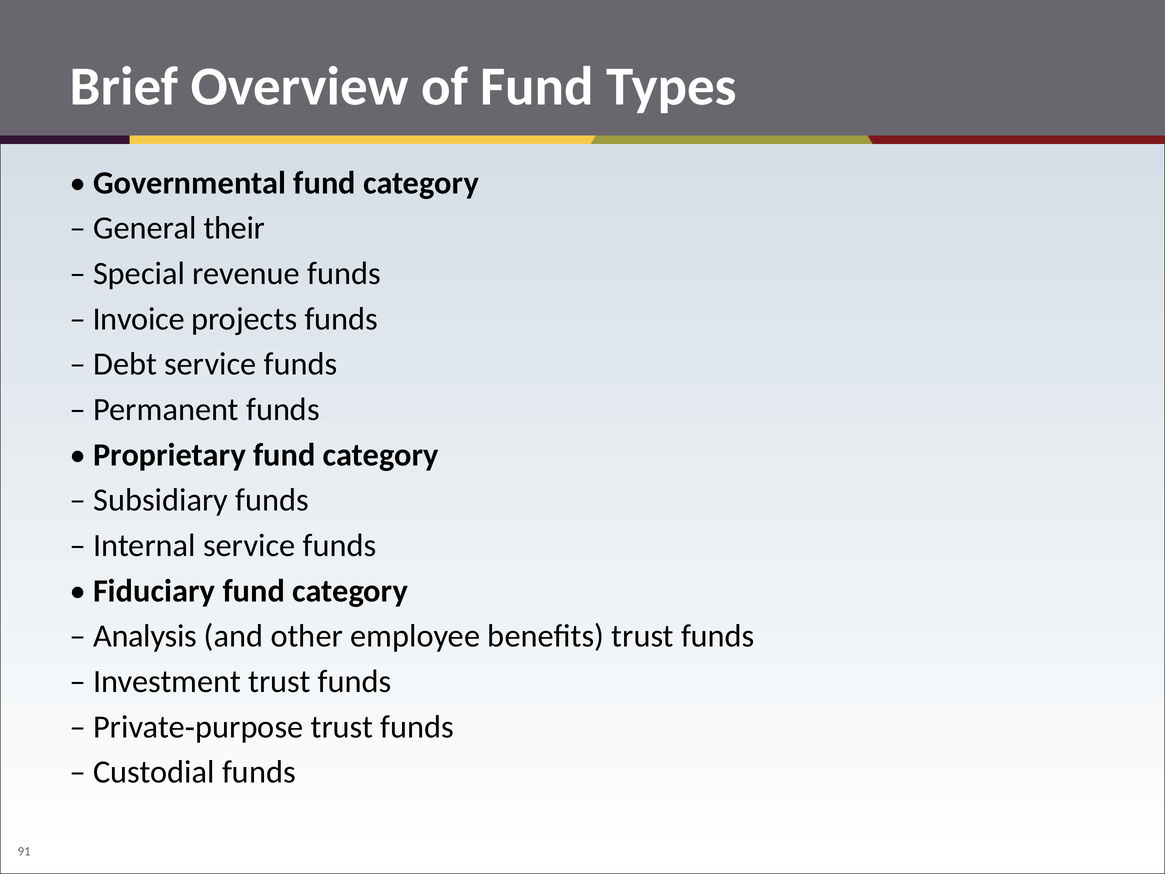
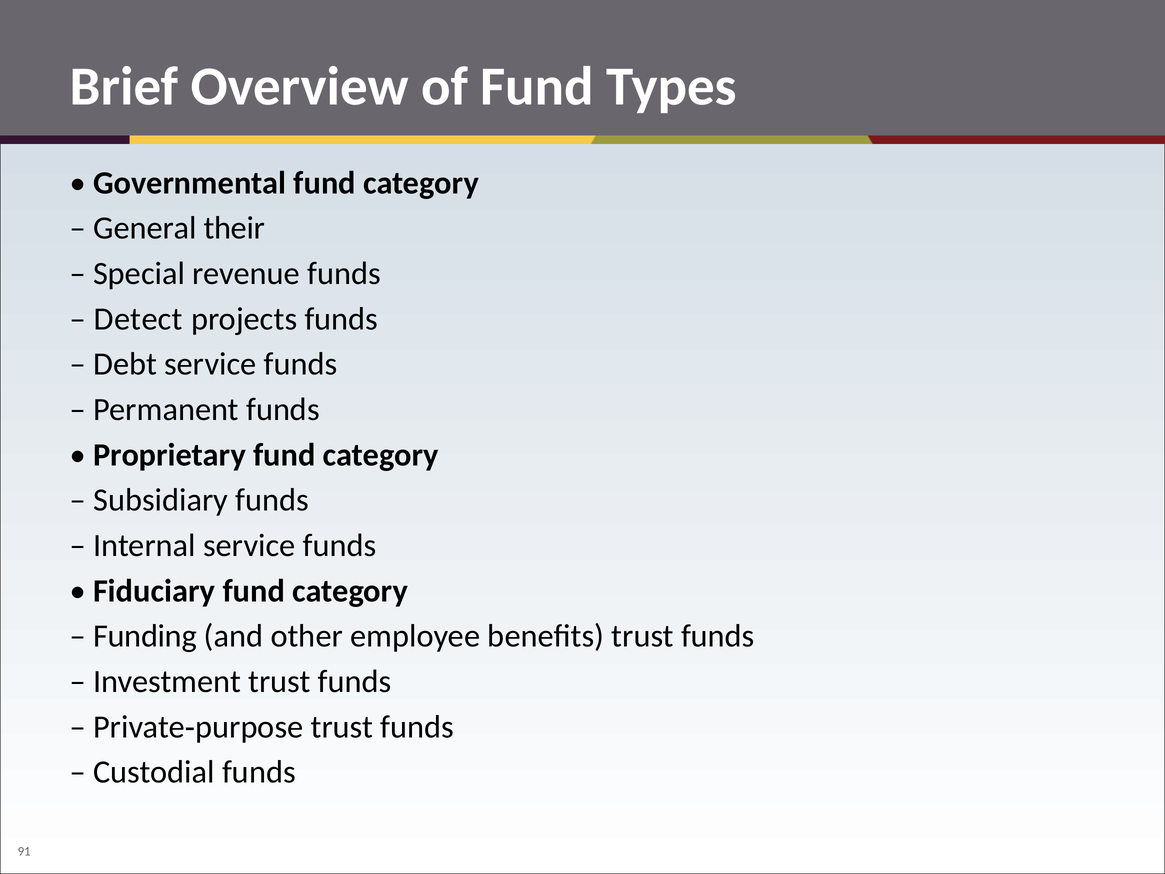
Invoice: Invoice -> Detect (138, 319)
Analysis: Analysis -> Funding (145, 636)
